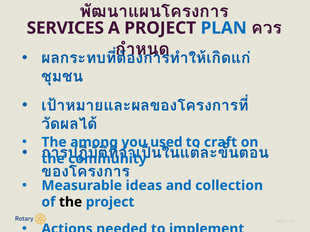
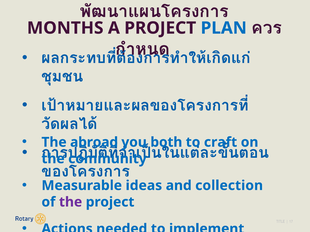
SERVICES: SERVICES -> MONTHS (65, 28)
among: among -> abroad (94, 142)
used: used -> both (166, 142)
the colour: black -> purple (71, 202)
